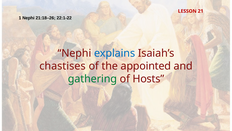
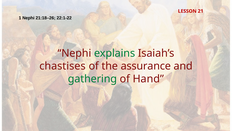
explains colour: blue -> green (115, 53)
appointed: appointed -> assurance (146, 66)
Hosts: Hosts -> Hand (148, 79)
